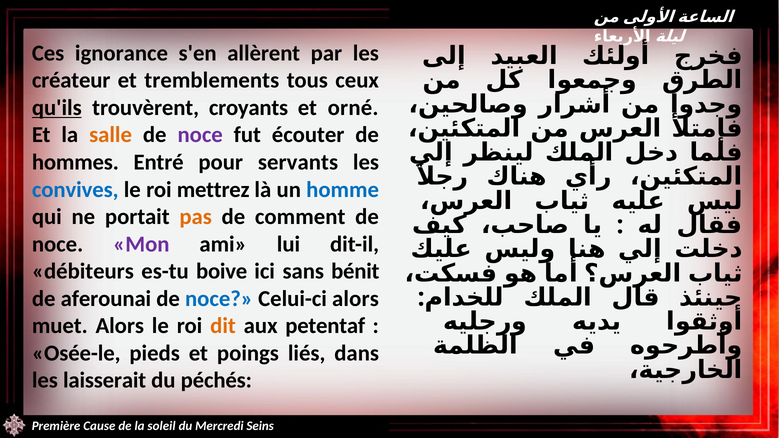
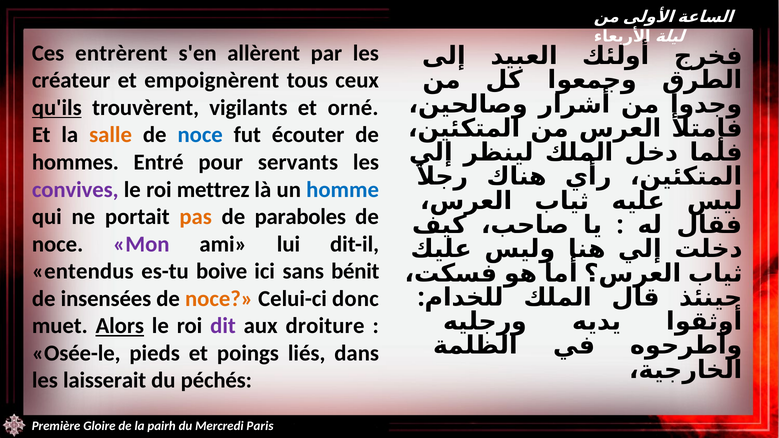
ignorance: ignorance -> entrèrent (121, 53)
tremblements: tremblements -> empoignèrent (212, 80)
croyants: croyants -> vigilants (248, 108)
noce colour: purple -> blue (200, 135)
convives colour: blue -> purple (75, 190)
comment: comment -> paraboles (300, 217)
débiteurs: débiteurs -> entendus (83, 271)
aferounai: aferounai -> insensées (106, 299)
noce colour: blue -> orange (219, 299)
Celui-ci alors: alors -> donc (355, 299)
Alors underline: none -> present (120, 326)
dit colour: orange -> purple (223, 326)
petentaf: petentaf -> droiture (325, 326)
Cause: Cause -> Gloire (99, 426)
soleil: soleil -> pairh (162, 426)
Seins: Seins -> Paris (260, 426)
